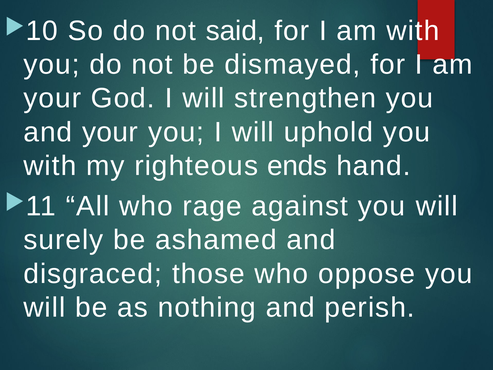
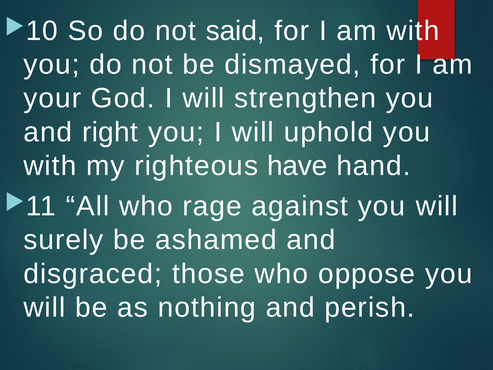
and your: your -> right (110, 132)
ends: ends -> have (297, 166)
